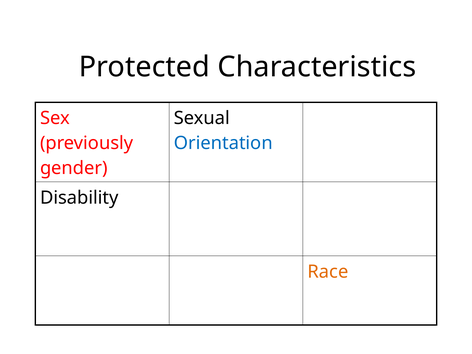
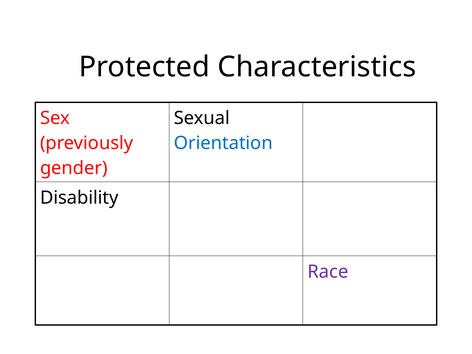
Race colour: orange -> purple (328, 272)
